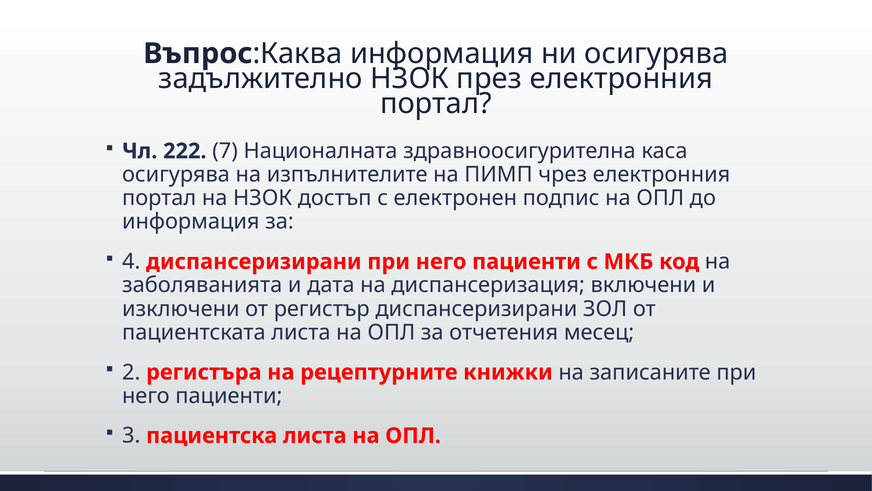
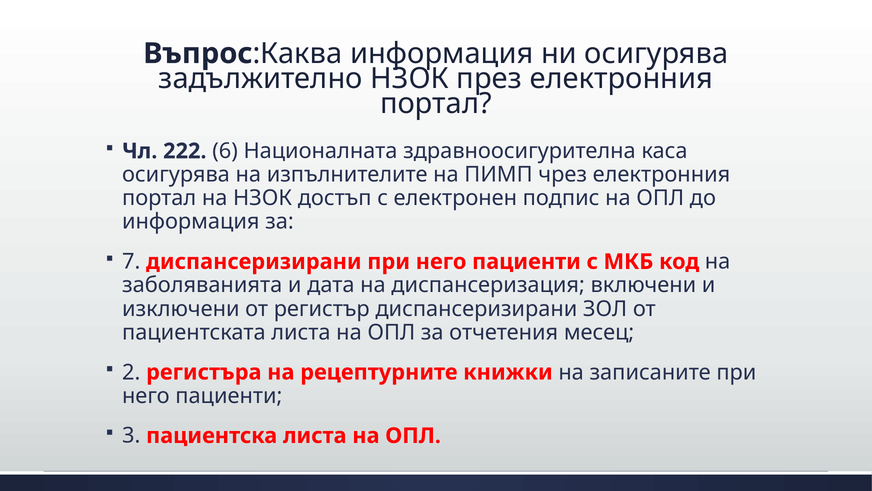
7: 7 -> 6 (225, 151)
4: 4 -> 7 (131, 261)
